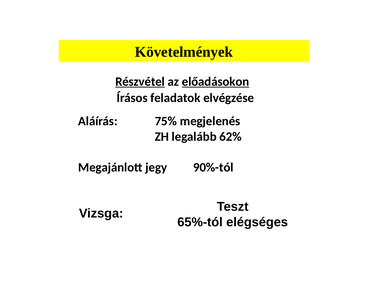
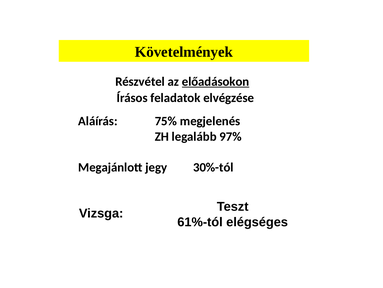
Részvétel underline: present -> none (140, 81)
62%: 62% -> 97% (231, 136)
90%-tól: 90%-tól -> 30%-tól (213, 167)
65%-tól: 65%-tól -> 61%-tól (200, 222)
